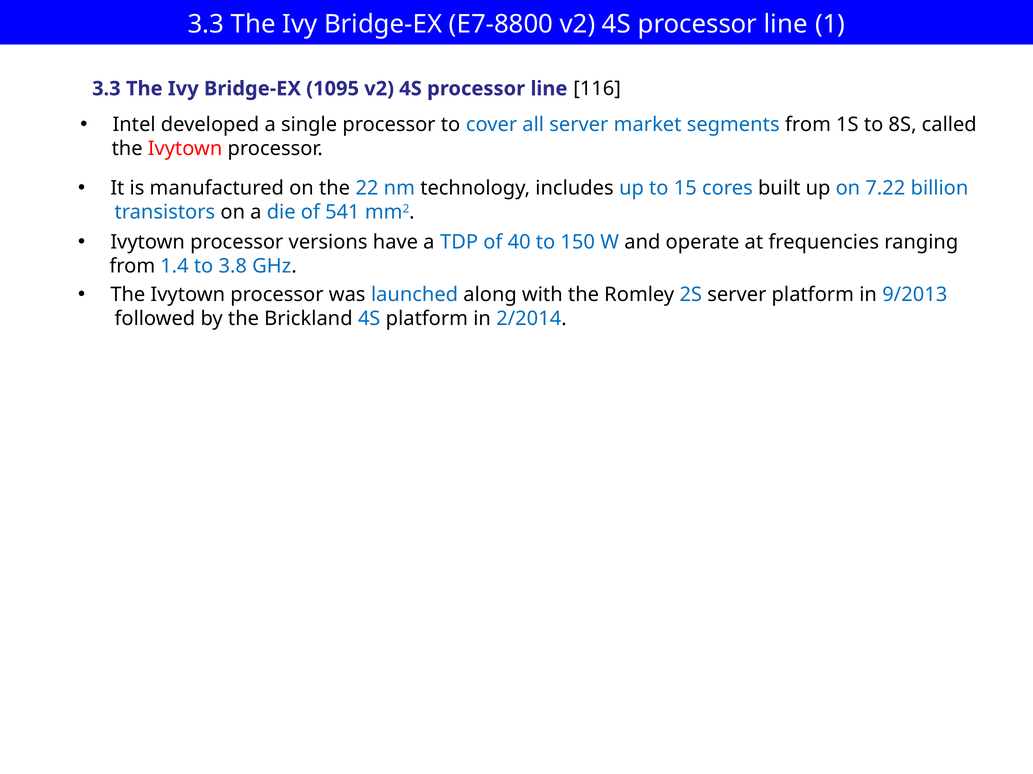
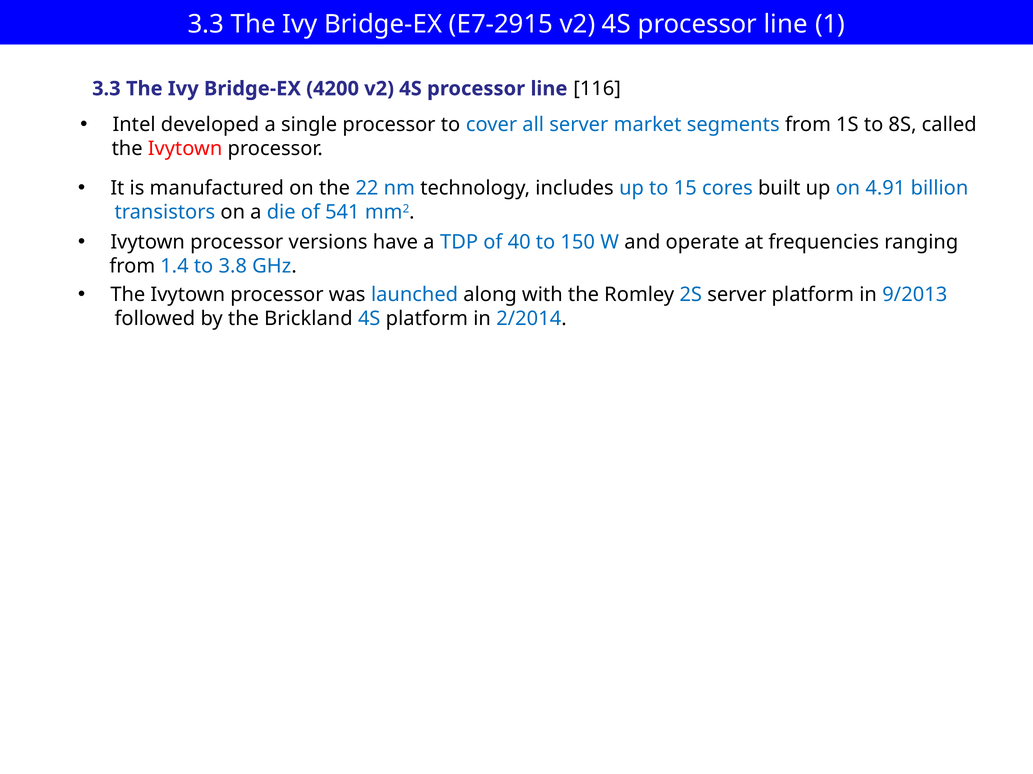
E7-8800: E7-8800 -> E7-2915 (501, 24)
1095: 1095 -> 4200 (333, 89)
7.22: 7.22 -> 4.91 (885, 188)
